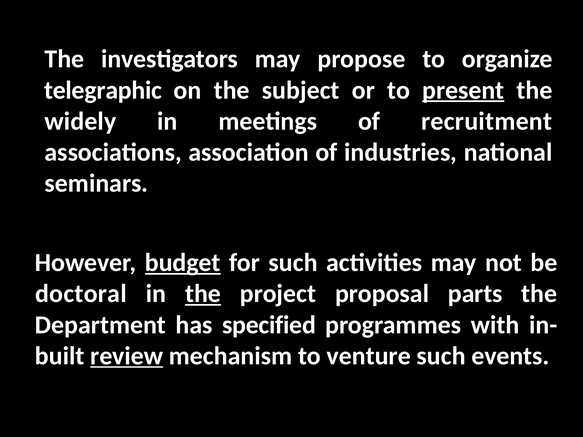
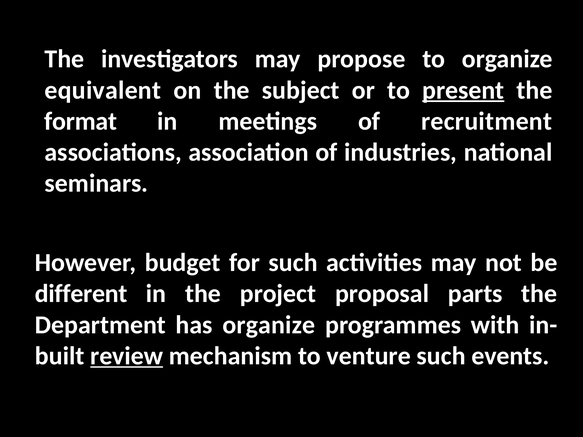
telegraphic: telegraphic -> equivalent (103, 90)
widely: widely -> format (81, 121)
budget underline: present -> none (183, 263)
doctoral: doctoral -> different (81, 294)
the underline: present -> none (203, 294)
has specified: specified -> organize (269, 325)
